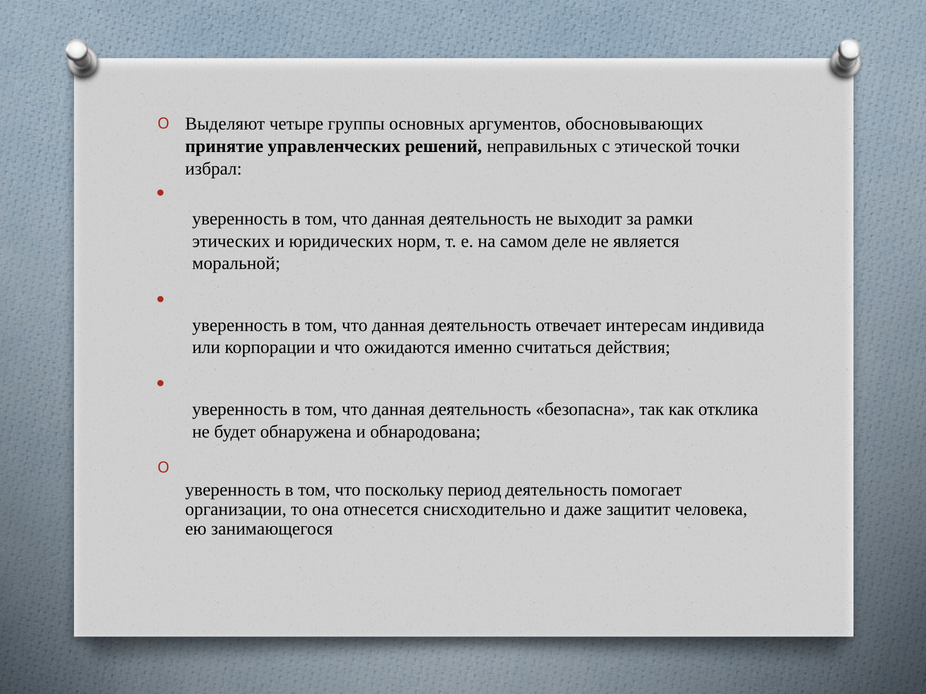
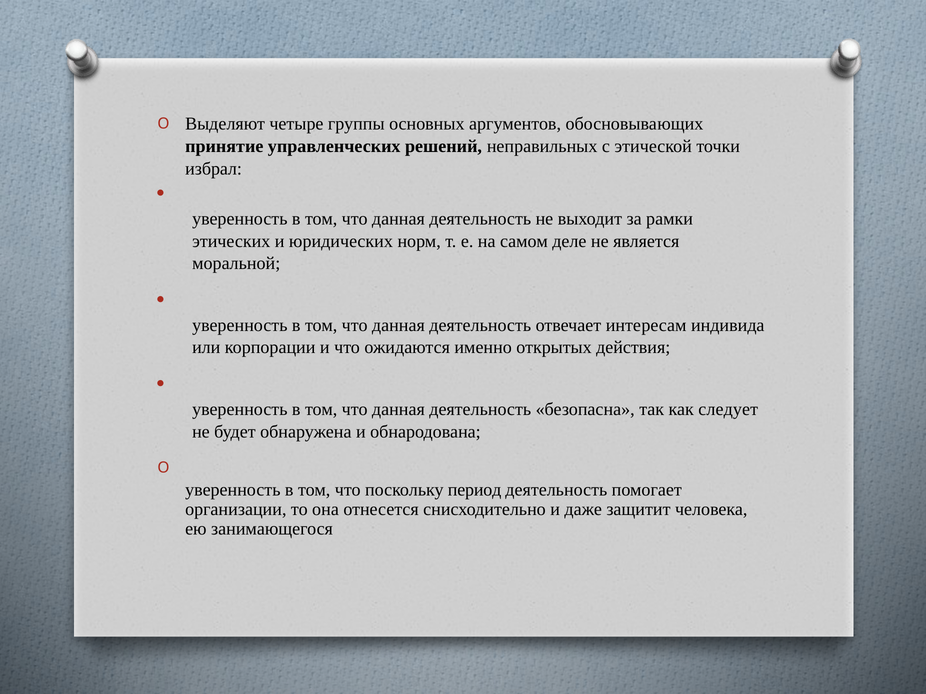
считаться: считаться -> открытых (554, 348)
отклика: отклика -> следует (728, 410)
